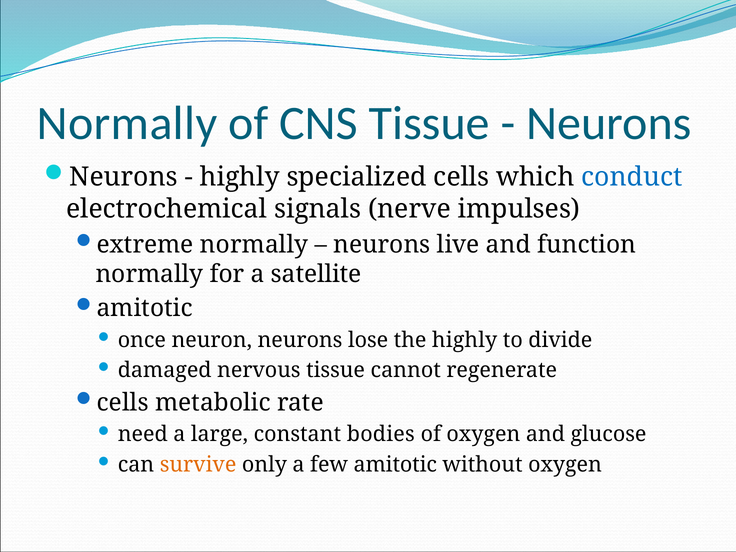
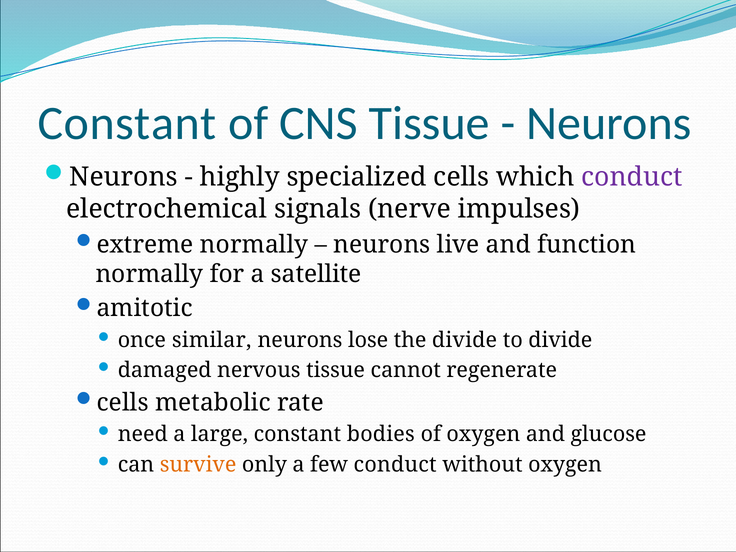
Normally: Normally -> Constant (127, 123)
conduct colour: blue -> purple (632, 177)
neuron: neuron -> similar (212, 340)
the highly: highly -> divide (465, 340)
few amitotic: amitotic -> conduct (395, 464)
